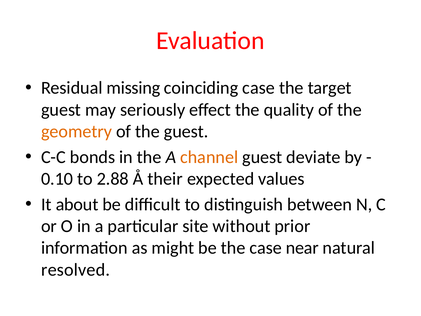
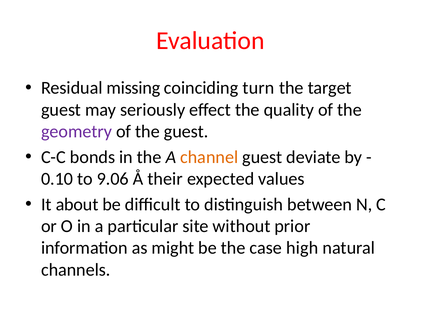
coinciding case: case -> turn (259, 88)
geometry colour: orange -> purple (77, 131)
2.88: 2.88 -> 9.06 (113, 179)
near: near -> high (302, 248)
resolved: resolved -> channels (76, 270)
